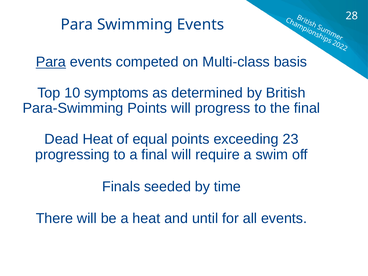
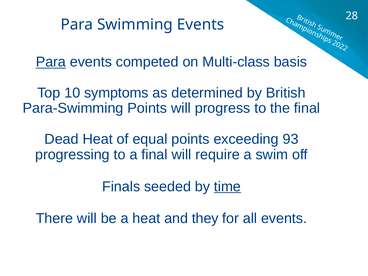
23: 23 -> 93 (291, 139)
time underline: none -> present (227, 187)
until: until -> they (205, 218)
